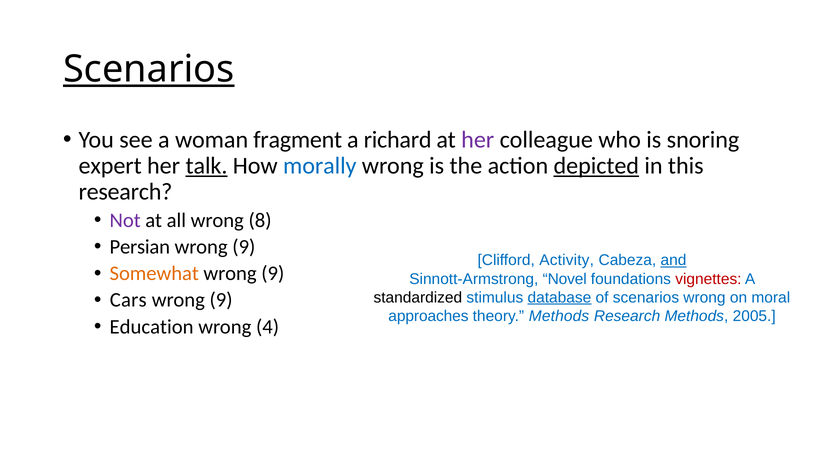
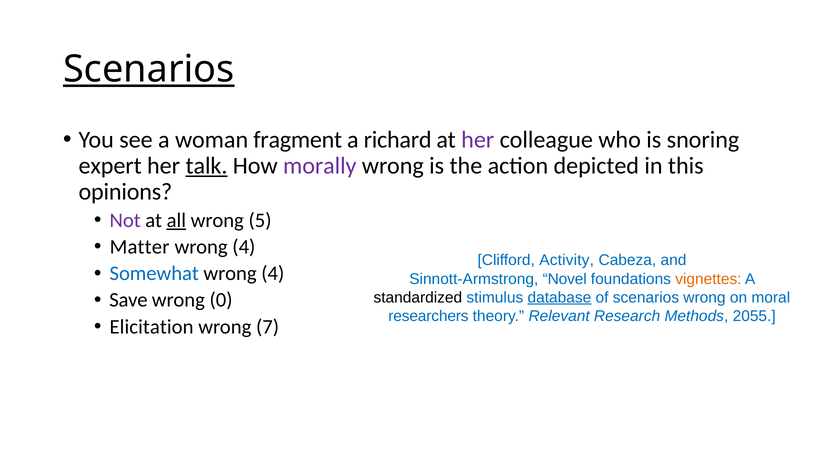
morally colour: blue -> purple (320, 166)
depicted underline: present -> none (596, 166)
research: research -> opinions (125, 192)
all underline: none -> present (176, 220)
8: 8 -> 5 (260, 220)
Persian: Persian -> Matter (140, 247)
9: 9 -> 4 (244, 247)
and underline: present -> none (674, 260)
Somewhat colour: orange -> blue (154, 274)
9: 9 -> 4 (273, 274)
vignettes colour: red -> orange (708, 279)
Cars: Cars -> Save (128, 300)
9: 9 -> 0 (221, 300)
approaches: approaches -> researchers (428, 316)
theory Methods: Methods -> Relevant (559, 316)
2005: 2005 -> 2055 (754, 316)
Education: Education -> Elicitation (152, 327)
4: 4 -> 7 (268, 327)
